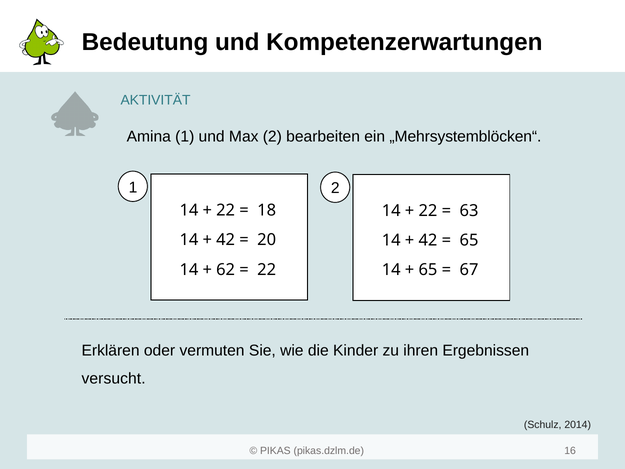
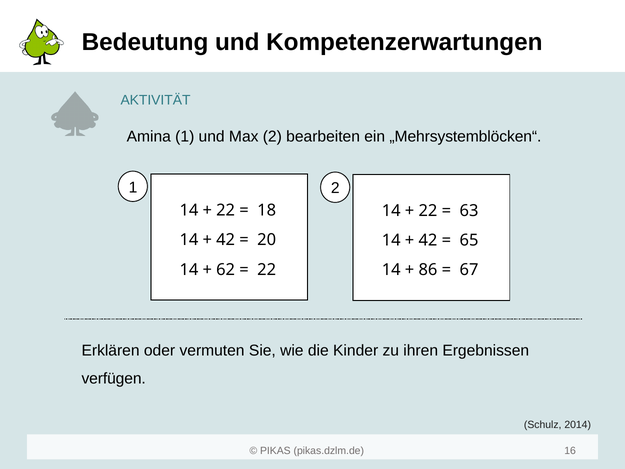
65: 65 -> 86 (428, 270)
versucht: versucht -> verfügen (114, 378)
